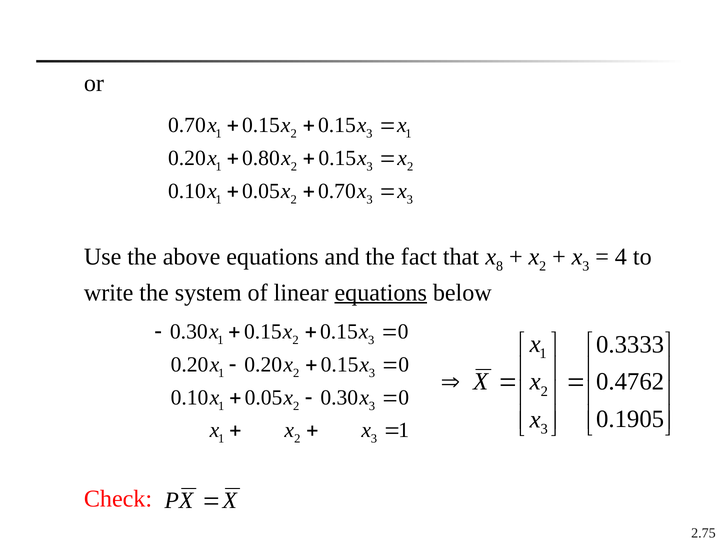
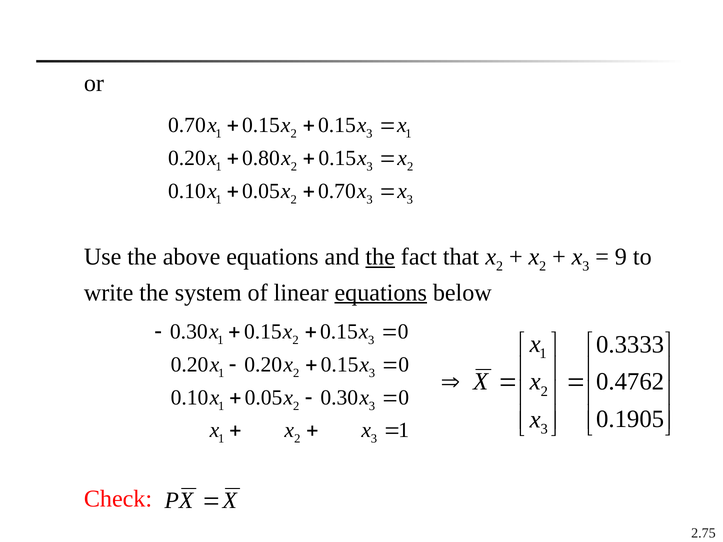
the underline: none -> present (380, 257)
8: 8 -> 2 (500, 266)
4: 4 -> 9 (621, 257)
